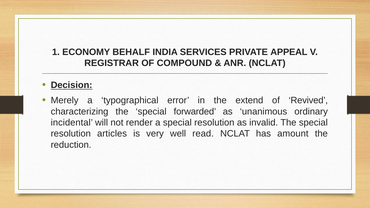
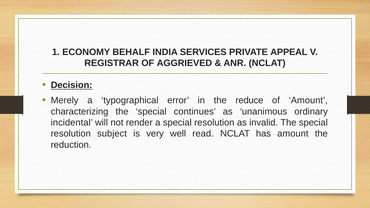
COMPOUND: COMPOUND -> AGGRIEVED (184, 63)
extend: extend -> reduce (249, 100)
of Revived: Revived -> Amount (308, 100)
forwarded: forwarded -> continues (195, 112)
articles: articles -> subject (112, 134)
